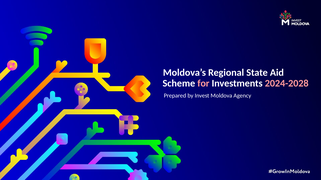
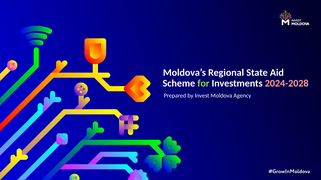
for colour: pink -> light green (203, 84)
